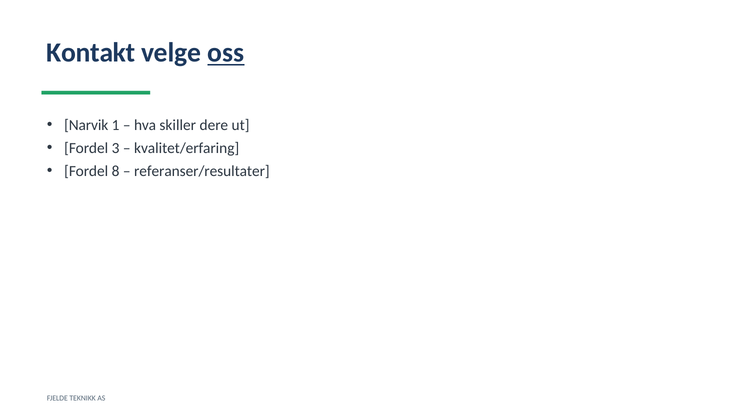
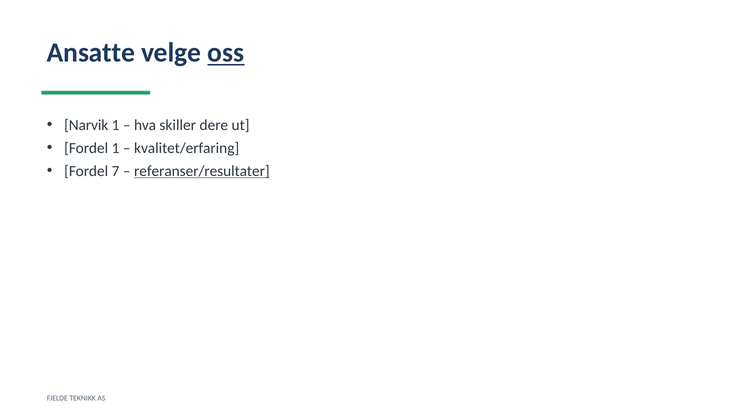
Kontakt: Kontakt -> Ansatte (91, 53)
Fordel 3: 3 -> 1 (116, 148)
8: 8 -> 7 (116, 171)
referanser/resultater underline: none -> present (202, 171)
